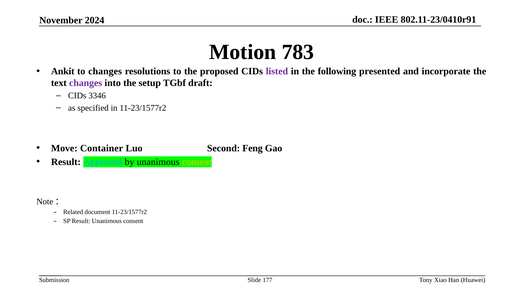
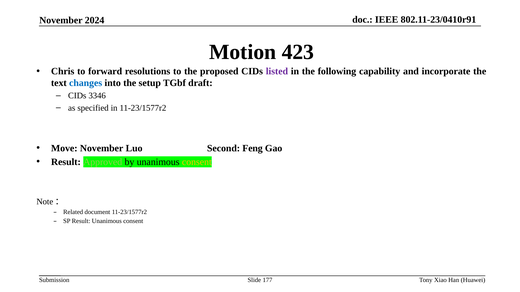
783: 783 -> 423 (298, 52)
Ankit: Ankit -> Chris (63, 72)
to changes: changes -> forward (105, 72)
presented: presented -> capability (380, 72)
changes colour: purple -> blue (86, 83)
Move Container: Container -> November (102, 148)
Approved colour: light blue -> light green (103, 162)
